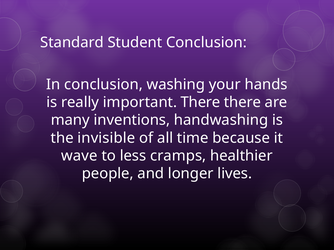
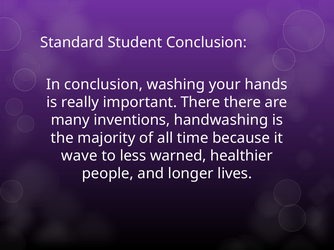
invisible: invisible -> majority (106, 138)
cramps: cramps -> warned (178, 156)
